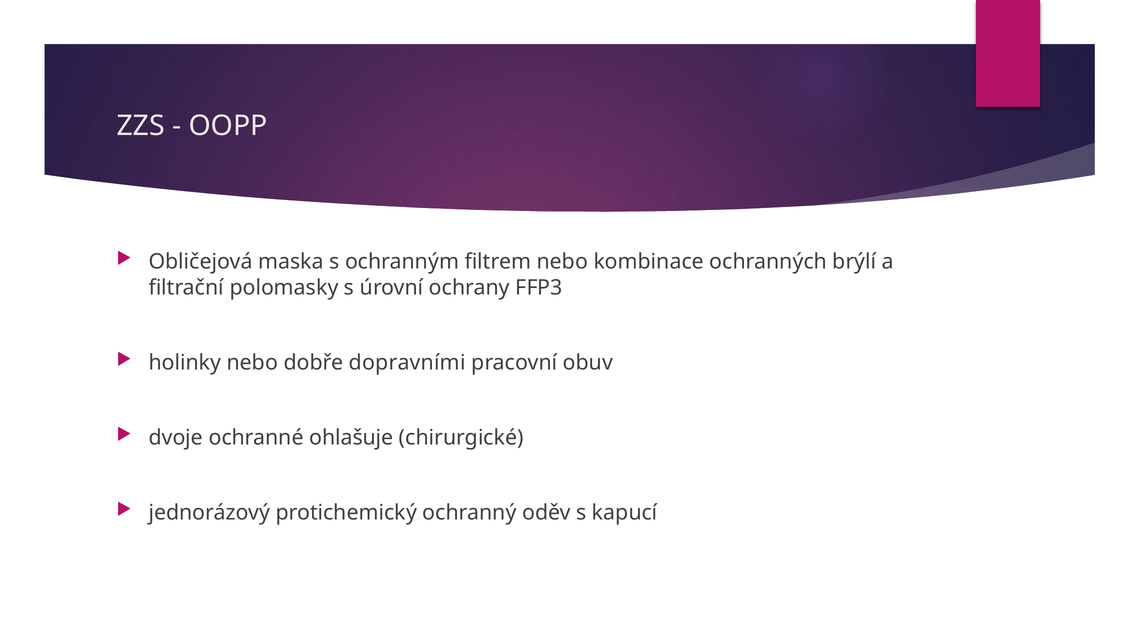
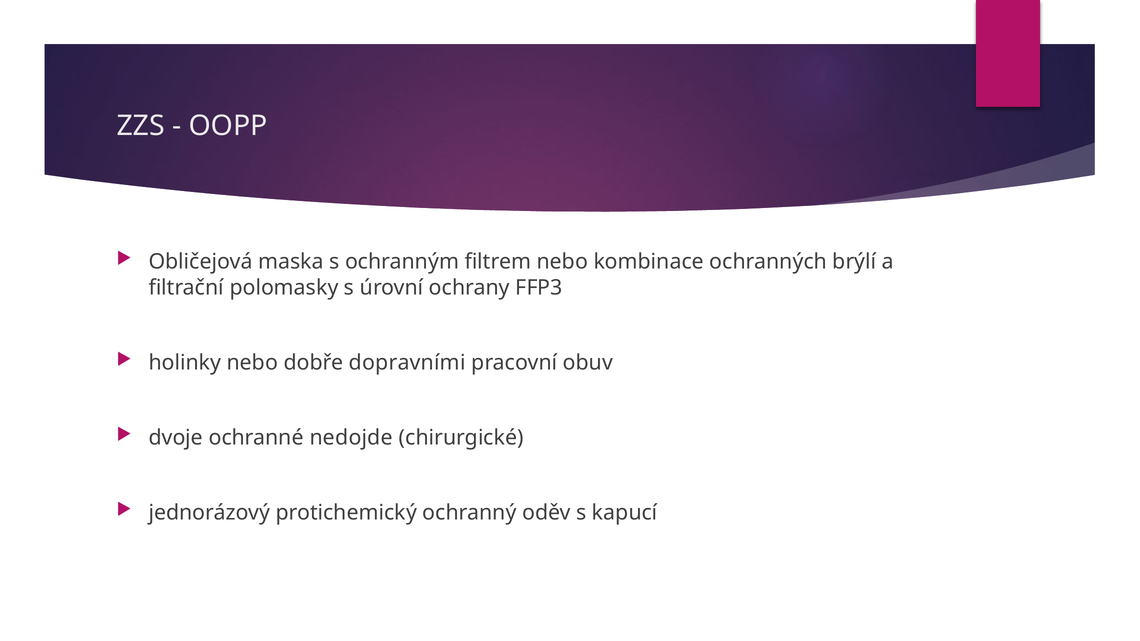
ohlašuje: ohlašuje -> nedojde (351, 438)
